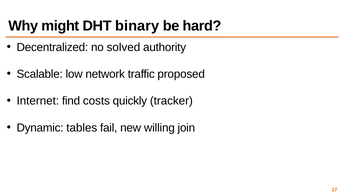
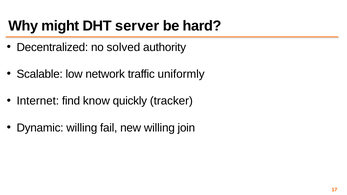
binary: binary -> server (137, 26)
proposed: proposed -> uniformly (181, 74)
costs: costs -> know (96, 101)
Dynamic tables: tables -> willing (82, 128)
